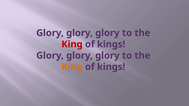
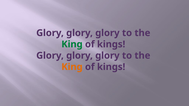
King colour: red -> green (72, 44)
